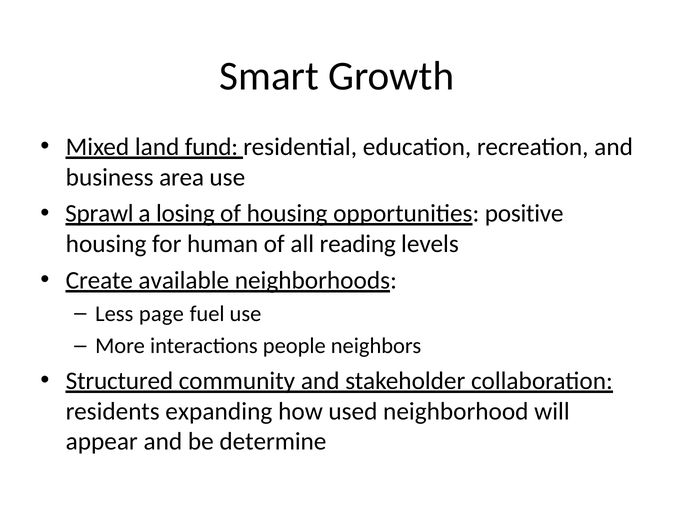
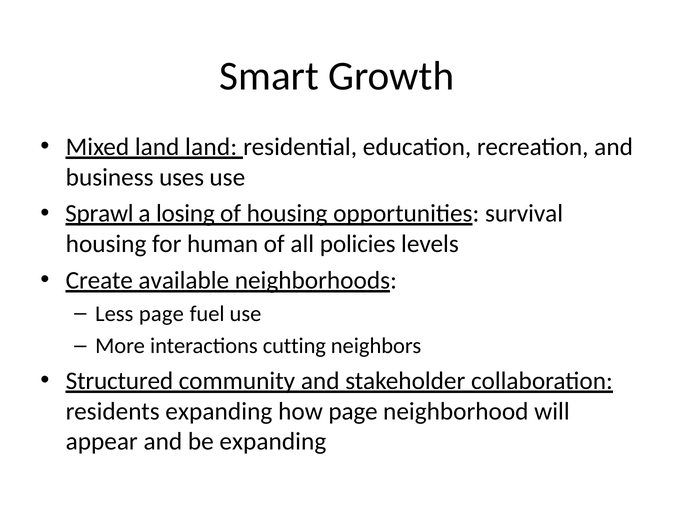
land fund: fund -> land (211, 147)
area: area -> uses (182, 177)
positive: positive -> survival (524, 214)
reading: reading -> policies (358, 244)
people: people -> cutting (294, 346)
how used: used -> page (353, 412)
be determine: determine -> expanding (273, 442)
